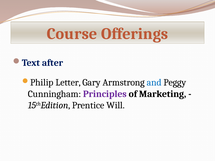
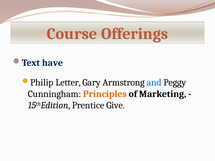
after: after -> have (53, 63)
Principles colour: purple -> orange (105, 94)
Will: Will -> Give (116, 106)
